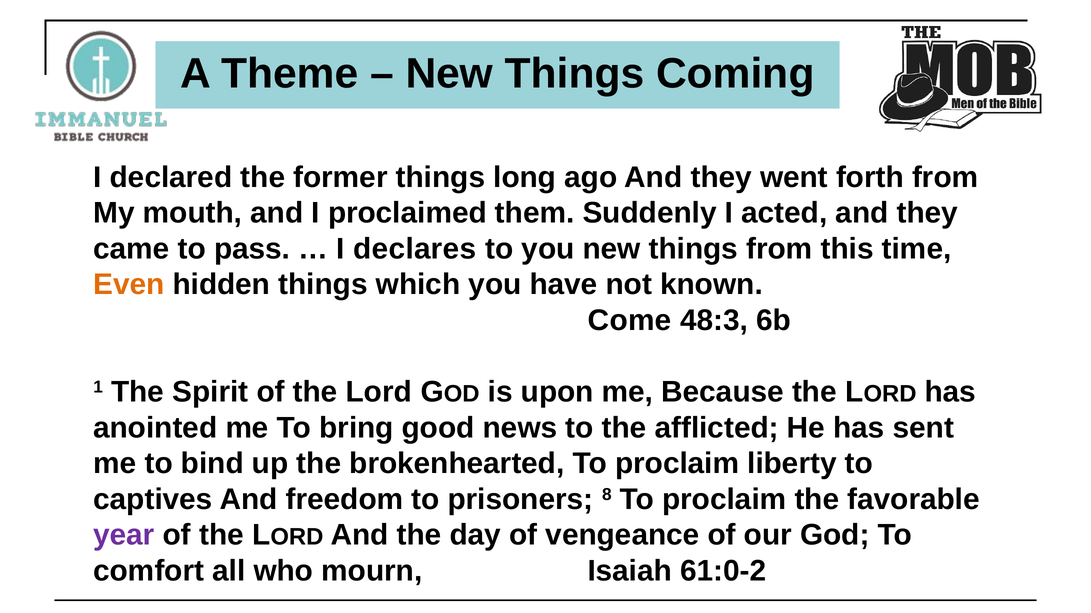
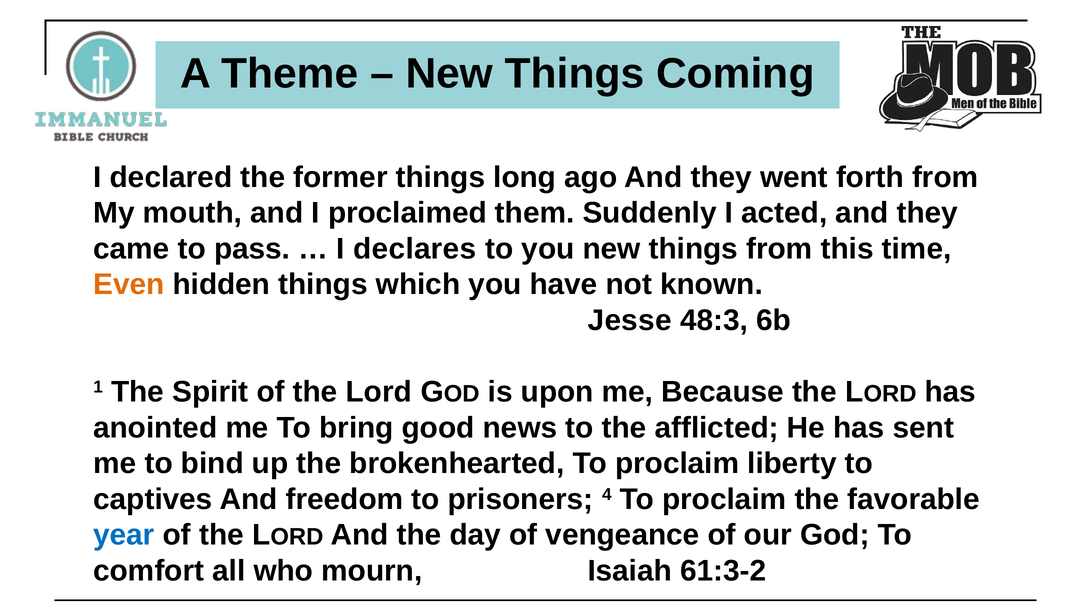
Come: Come -> Jesse (630, 321)
8: 8 -> 4 (607, 495)
year colour: purple -> blue (124, 536)
61:0-2: 61:0-2 -> 61:3-2 (723, 571)
